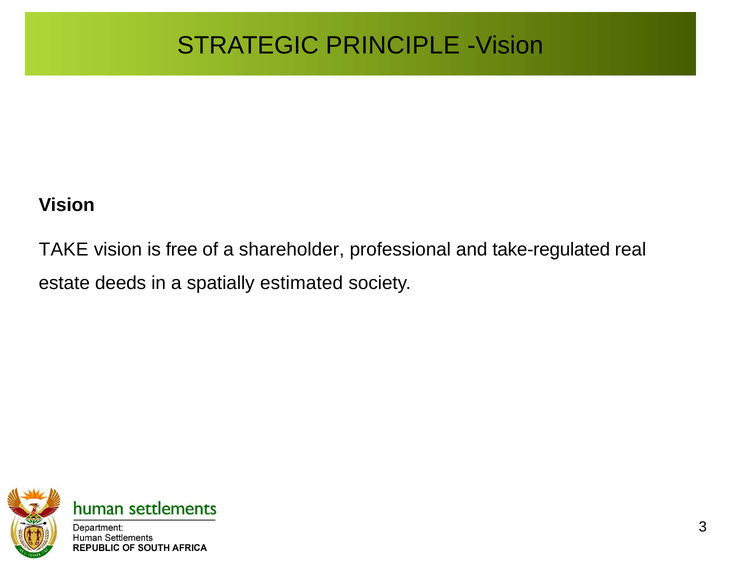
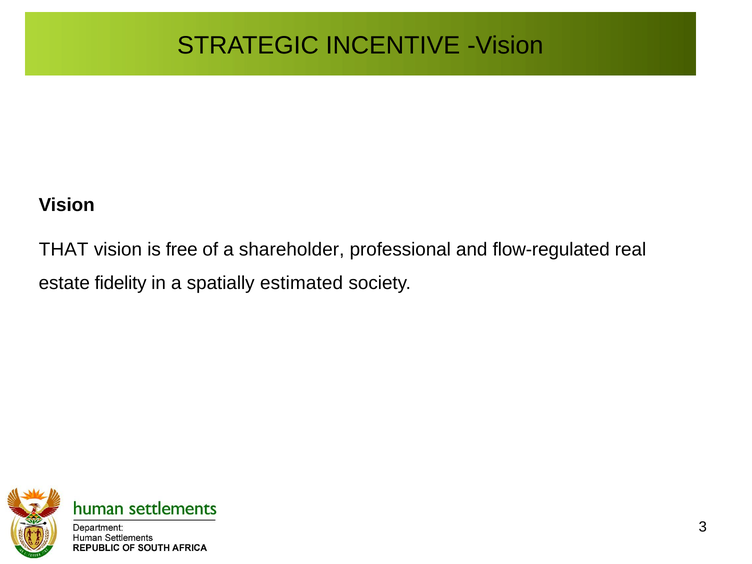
PRINCIPLE: PRINCIPLE -> INCENTIVE (393, 46)
TAKE: TAKE -> THAT (64, 249)
take-regulated: take-regulated -> flow-regulated (551, 249)
deeds: deeds -> fidelity (121, 283)
